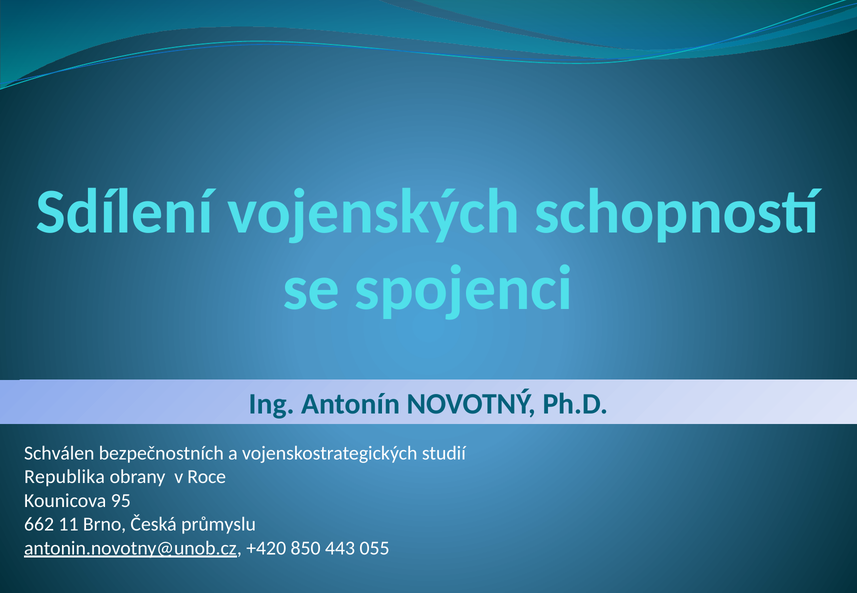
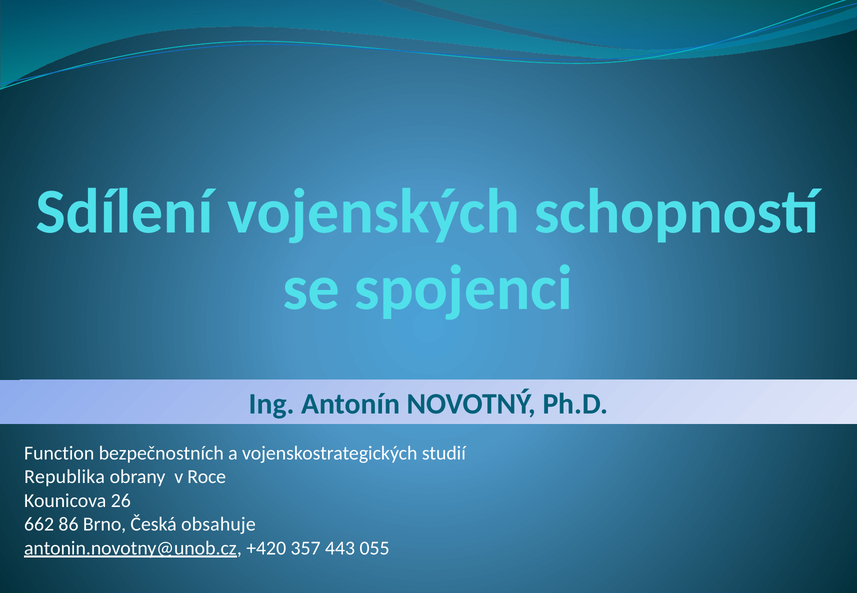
Schválen: Schválen -> Function (59, 453)
95: 95 -> 26 (121, 501)
11: 11 -> 86 (69, 525)
průmyslu: průmyslu -> obsahuje (218, 525)
850: 850 -> 357 (306, 548)
